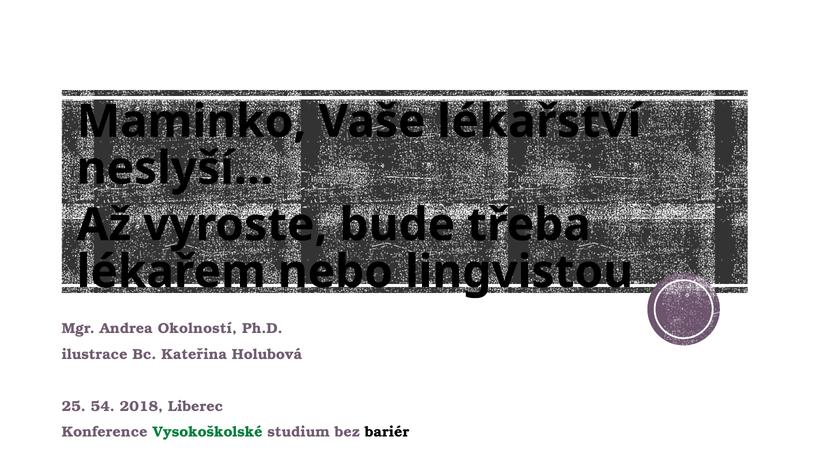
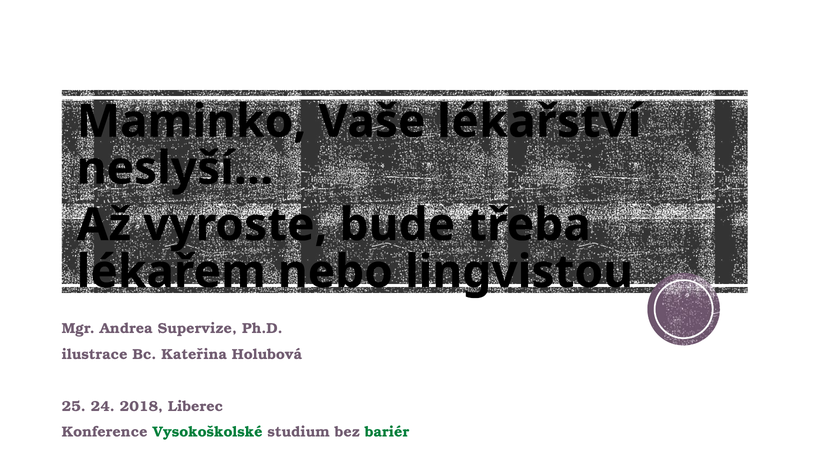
Okolností: Okolností -> Supervize (197, 329)
54: 54 -> 24 (103, 406)
bariér colour: black -> green (387, 432)
